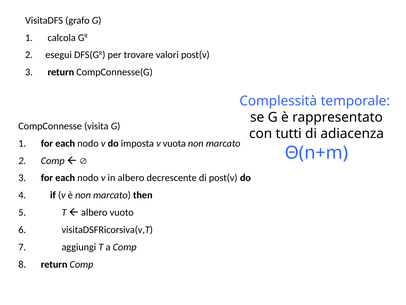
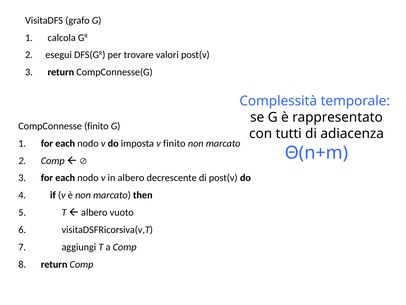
CompConnesse visita: visita -> finito (96, 126)
v vuota: vuota -> finito (174, 143)
